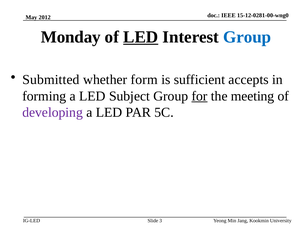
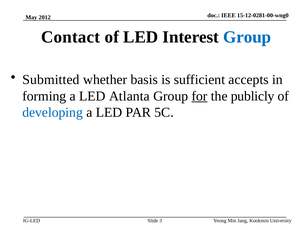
Monday: Monday -> Contact (71, 37)
LED underline: present -> none (141, 37)
form: form -> basis (144, 80)
Subject: Subject -> Atlanta (129, 96)
meeting: meeting -> publicly (253, 96)
developing colour: purple -> blue (53, 113)
